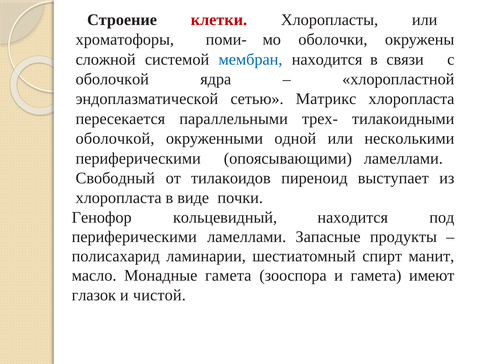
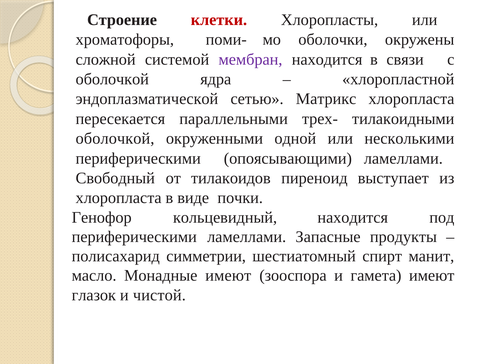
мембран colour: blue -> purple (251, 59)
ламинарии: ламинарии -> симметрии (206, 257)
Монадные гамета: гамета -> имеют (228, 276)
